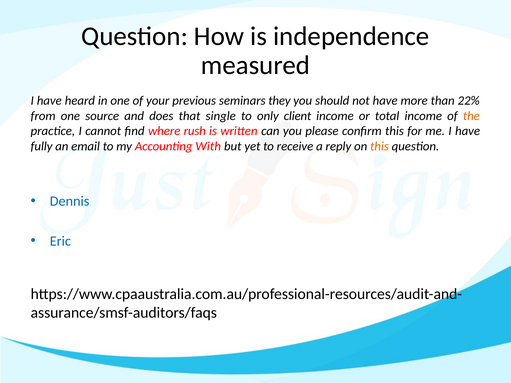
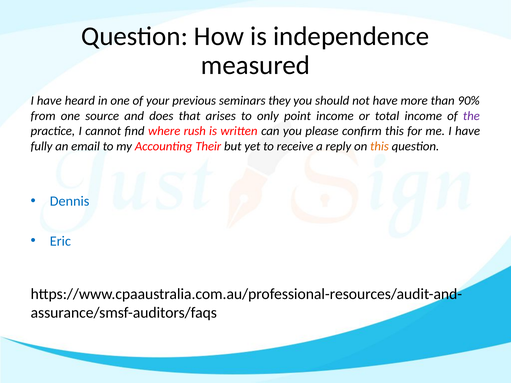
22%: 22% -> 90% (469, 101)
single: single -> arises (221, 116)
client: client -> point (297, 116)
the colour: orange -> purple (471, 116)
With: With -> Their (208, 147)
